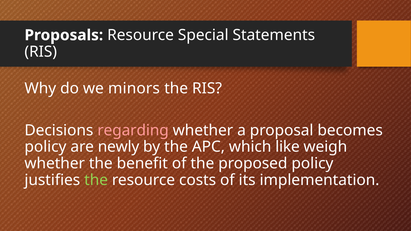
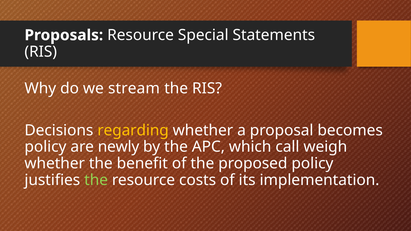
minors: minors -> stream (134, 89)
regarding colour: pink -> yellow (133, 130)
like: like -> call (287, 147)
